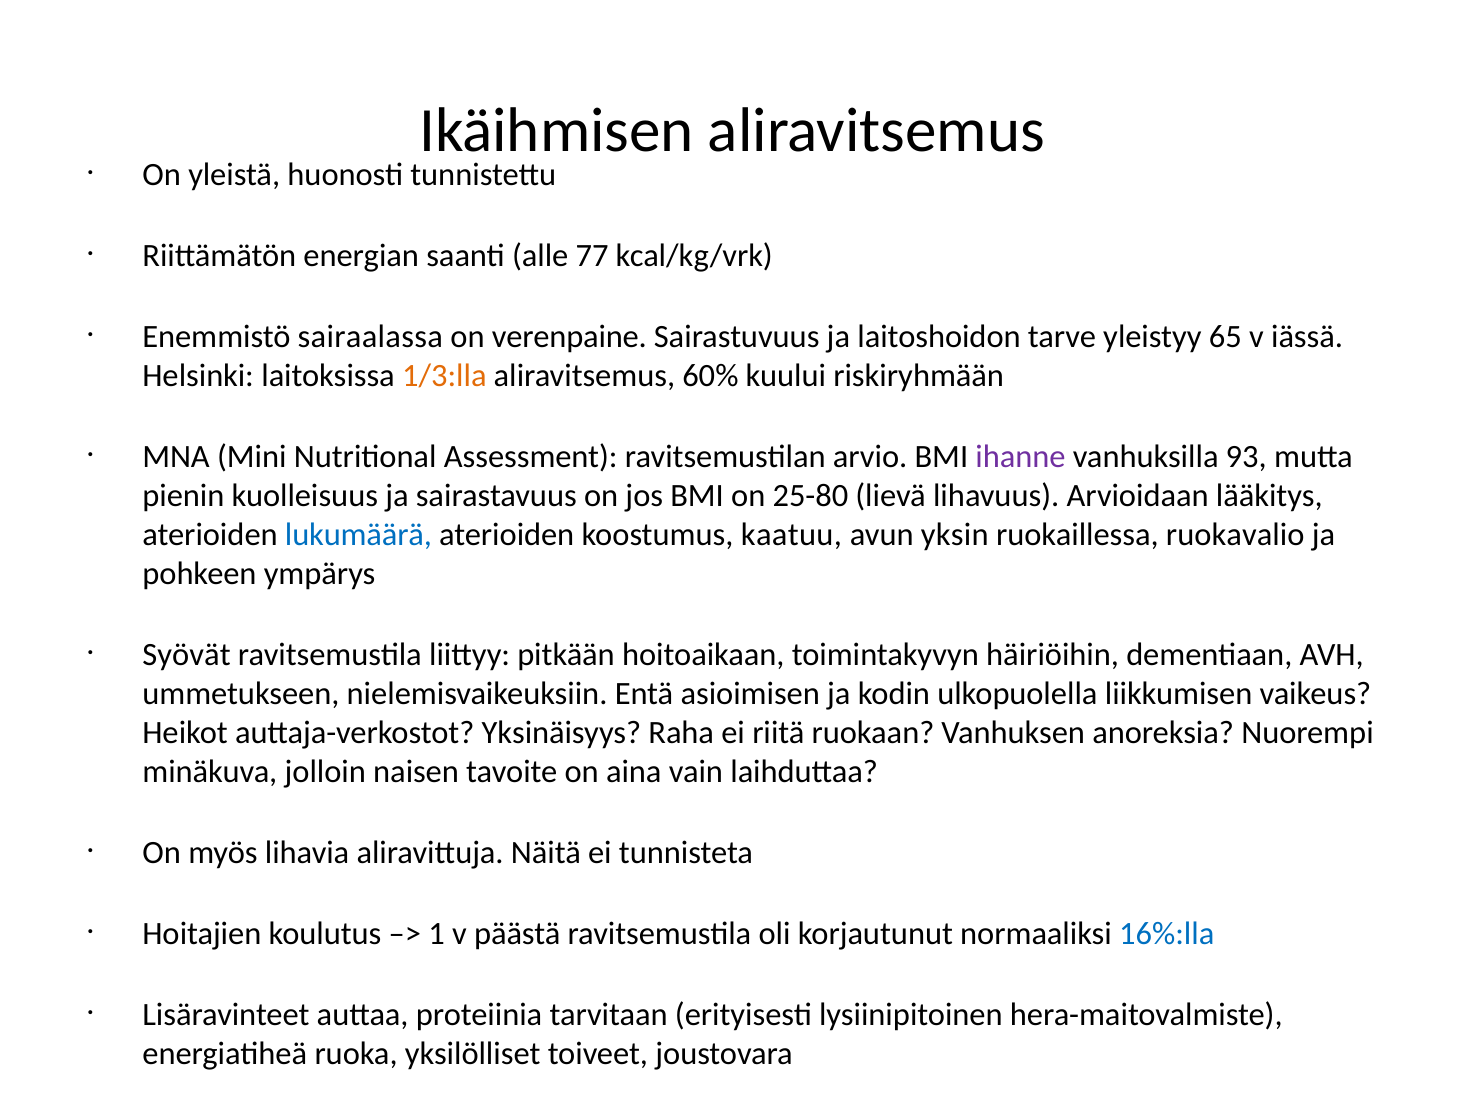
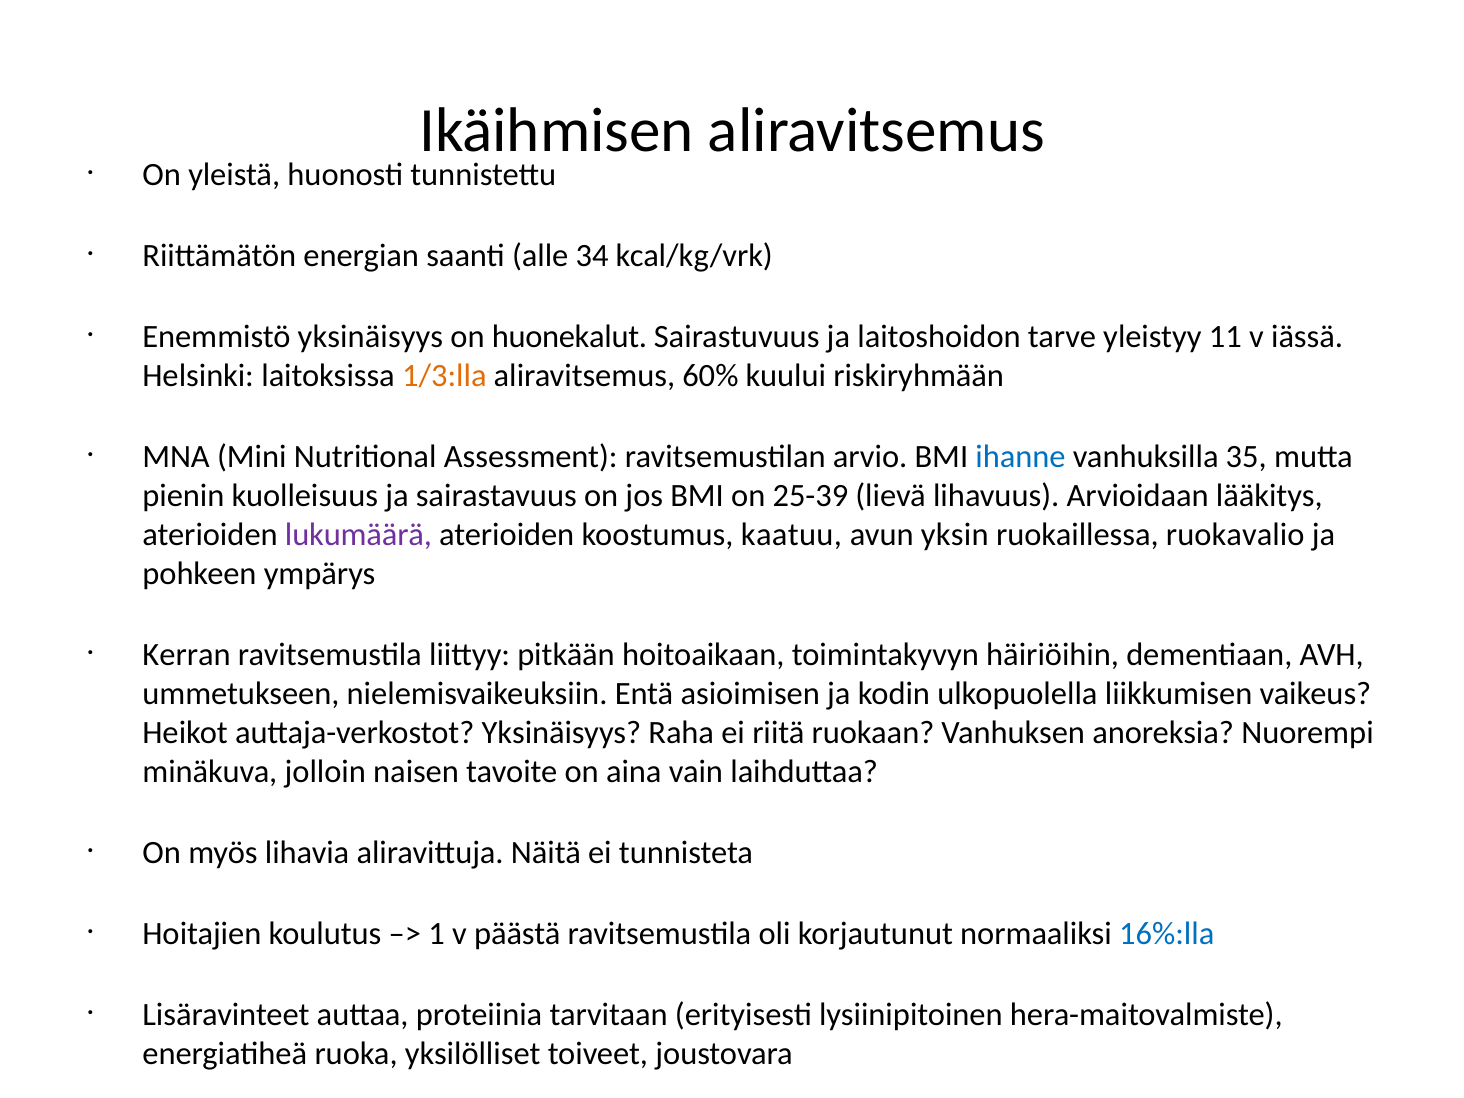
77: 77 -> 34 (592, 255)
Enemmistö sairaalassa: sairaalassa -> yksinäisyys (370, 336)
verenpaine: verenpaine -> huonekalut (569, 336)
65: 65 -> 11 (1225, 336)
ihanne colour: purple -> blue (1020, 456)
93: 93 -> 35 (1246, 456)
25-80: 25-80 -> 25-39 (810, 495)
lukumäärä colour: blue -> purple (358, 534)
Syövät: Syövät -> Kerran (187, 654)
